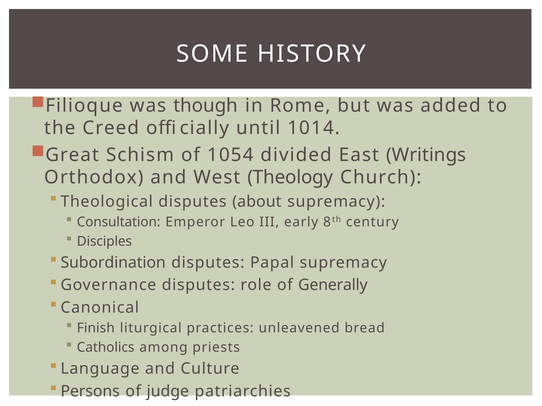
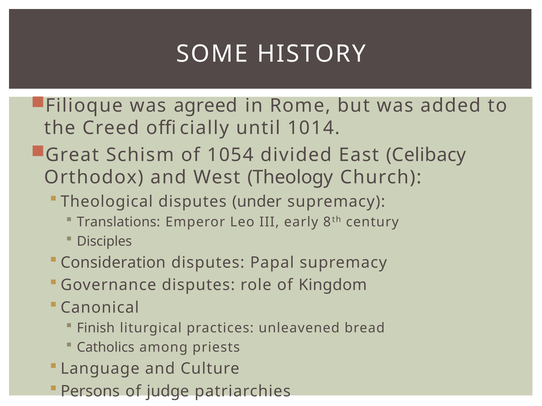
though: though -> agreed (206, 106)
Writings: Writings -> Celibacy (426, 155)
about: about -> under (257, 202)
Consultation: Consultation -> Translations (119, 222)
Subordination: Subordination -> Consideration (113, 263)
Generally: Generally -> Kingdom (333, 285)
